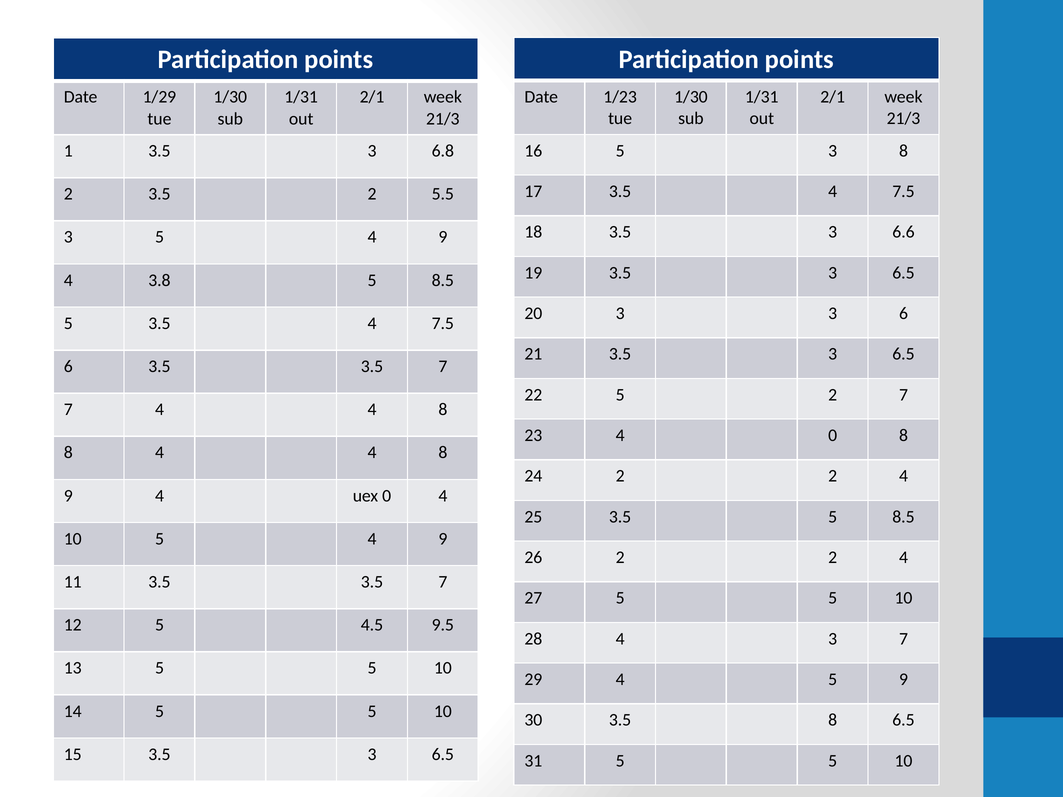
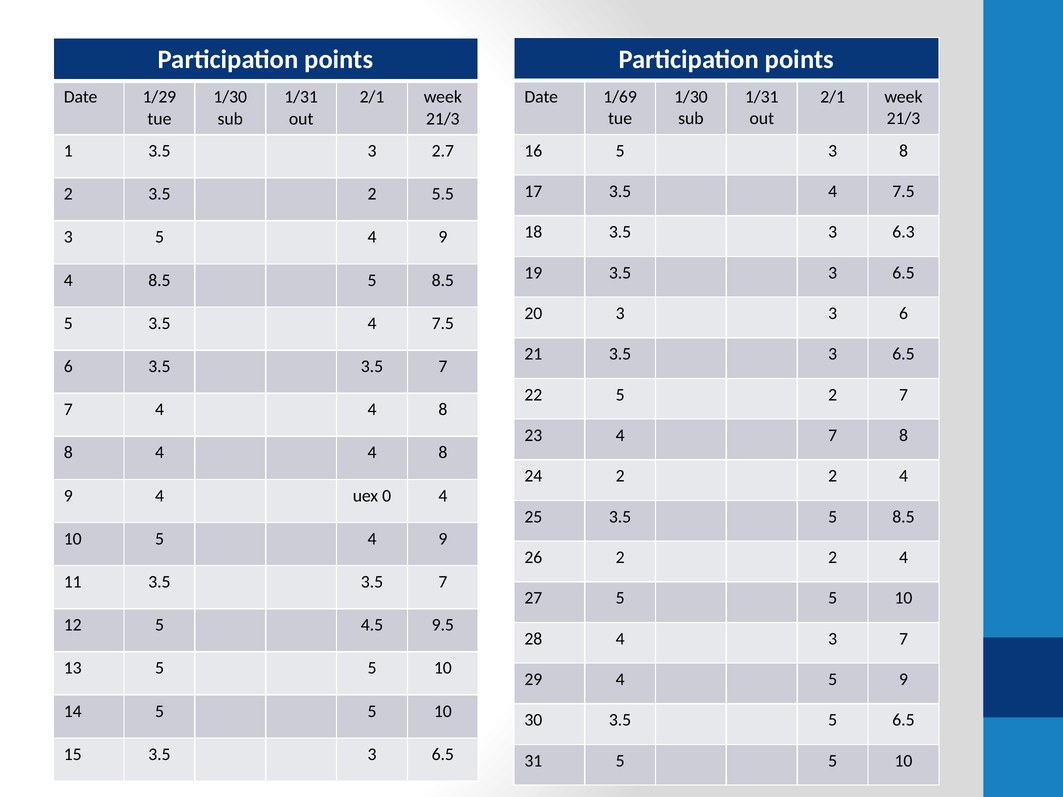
1/23: 1/23 -> 1/69 (620, 97)
6.8: 6.8 -> 2.7 (443, 151)
6.6: 6.6 -> 6.3 (903, 232)
4 3.8: 3.8 -> 8.5 (159, 280)
4 0: 0 -> 7 (833, 436)
30 3.5 8: 8 -> 5 (833, 720)
